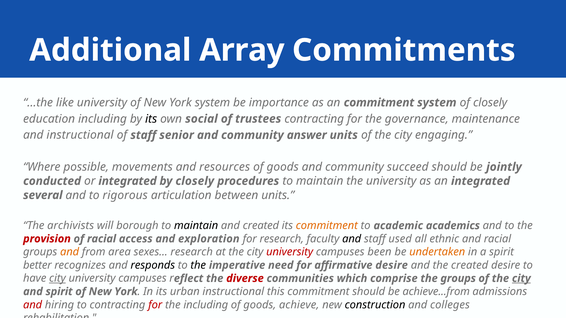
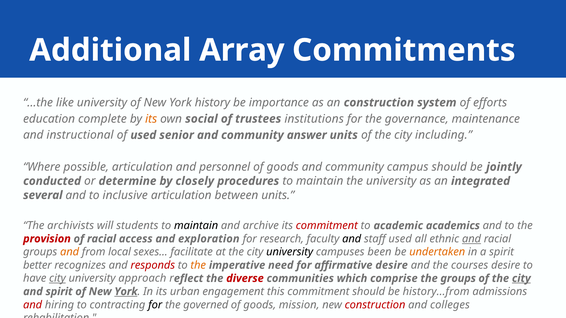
York system: system -> history (212, 103)
an commitment: commitment -> construction (379, 103)
of closely: closely -> efforts (490, 103)
education including: including -> complete (102, 119)
its colour: black -> orange (151, 119)
trustees contracting: contracting -> institutions (314, 119)
of staff: staff -> used (143, 135)
engaging: engaging -> including (444, 135)
possible movements: movements -> articulation (142, 167)
resources: resources -> personnel (225, 167)
succeed: succeed -> campus (408, 167)
or integrated: integrated -> determine (127, 181)
rigorous: rigorous -> inclusive (125, 195)
borough: borough -> students (137, 226)
and created: created -> archive (261, 226)
commitment colour: orange -> red (327, 226)
and underline: none -> present (472, 239)
area: area -> local (120, 252)
sexes research: research -> facilitate (192, 252)
university colour: red -> black (290, 252)
responds colour: black -> red (153, 265)
the colour: black -> orange (198, 265)
the created: created -> courses (470, 265)
campuses: campuses -> approach (142, 279)
York underline: none -> present (126, 292)
urban instructional: instructional -> engagement (233, 292)
achieve...from: achieve...from -> history...from (436, 292)
for colour: red -> black (155, 305)
the including: including -> governed (206, 305)
achieve: achieve -> mission (299, 305)
construction colour: black -> red (375, 305)
